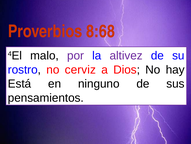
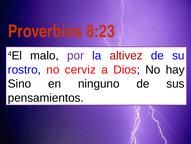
8:68: 8:68 -> 8:23 (101, 31)
altivez colour: purple -> red (126, 55)
Está: Está -> Sino (20, 83)
